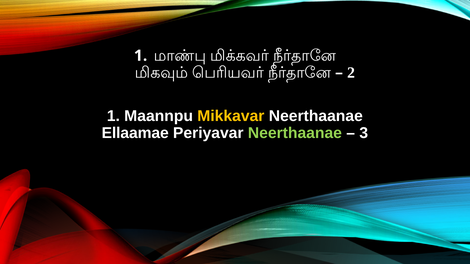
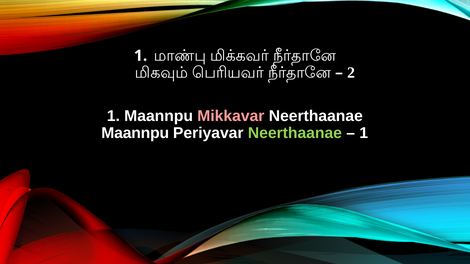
Mikkavar colour: yellow -> pink (231, 116)
Ellaamae: Ellaamae -> Maannpu (135, 133)
3: 3 -> 1 (364, 133)
